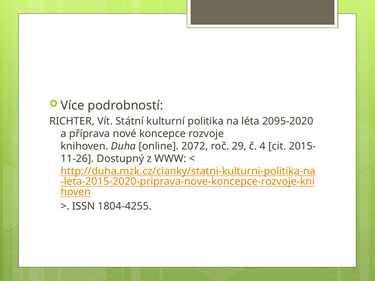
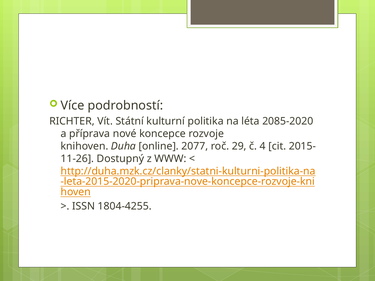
2095-2020: 2095-2020 -> 2085-2020 (288, 121)
2072: 2072 -> 2077 (195, 146)
